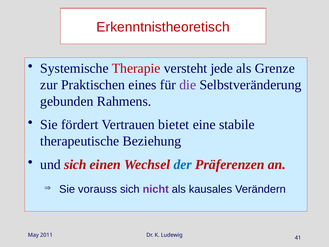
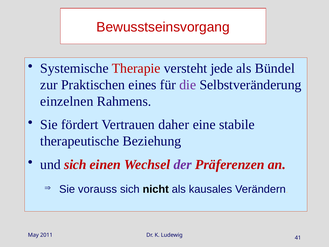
Erkenntnistheoretisch: Erkenntnistheoretisch -> Bewusstseinsvorgang (163, 27)
Grenze: Grenze -> Bündel (275, 68)
gebunden: gebunden -> einzelnen (67, 101)
bietet: bietet -> daher (174, 125)
der colour: blue -> purple (183, 164)
nicht colour: purple -> black (156, 189)
